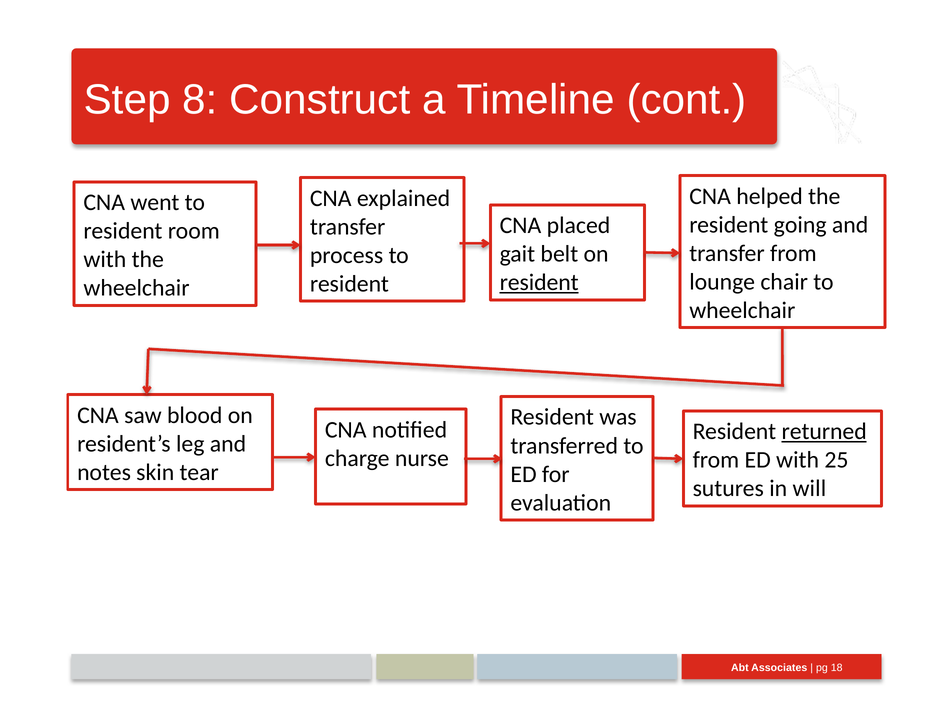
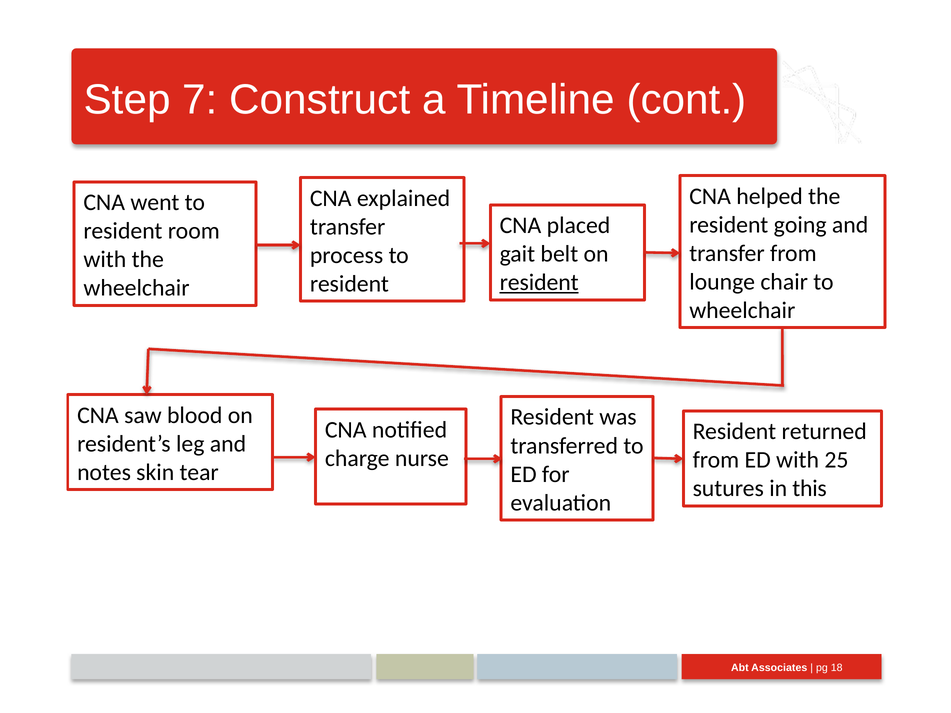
8: 8 -> 7 (200, 100)
returned underline: present -> none (824, 432)
will: will -> this (810, 489)
